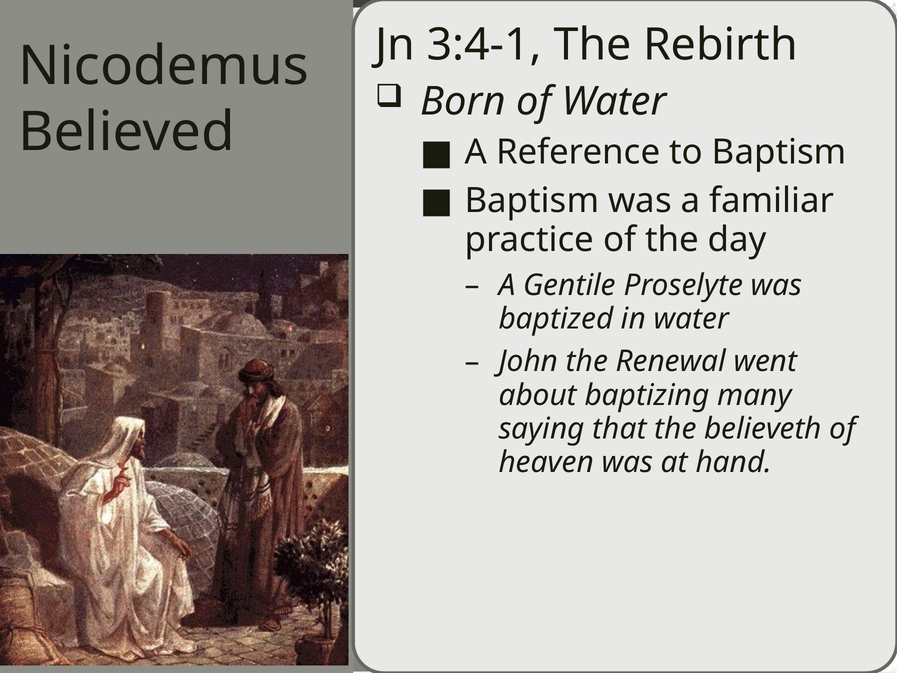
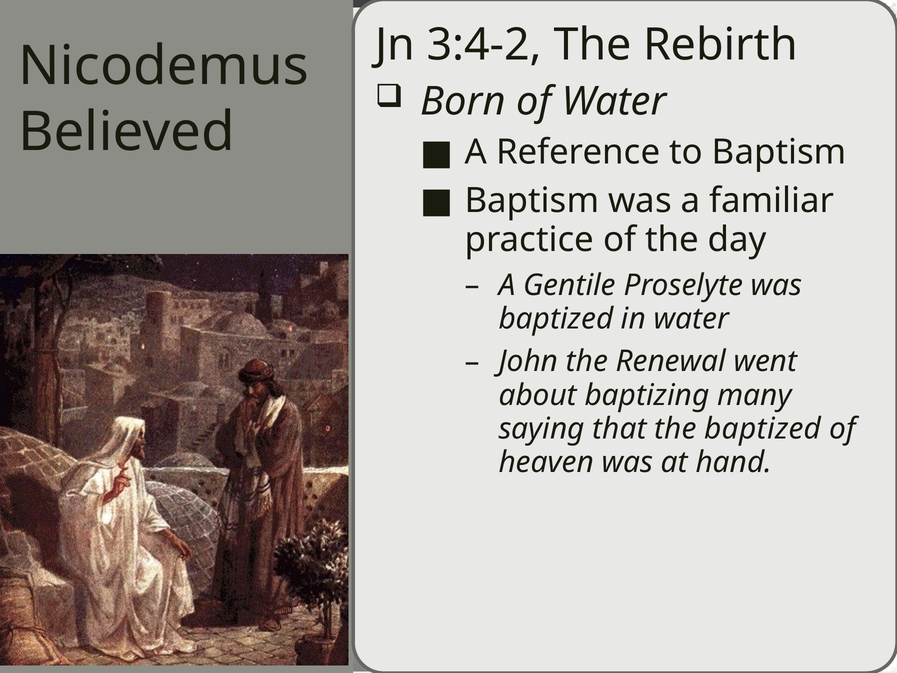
3:4-1: 3:4-1 -> 3:4-2 (484, 45)
the believeth: believeth -> baptized (763, 429)
